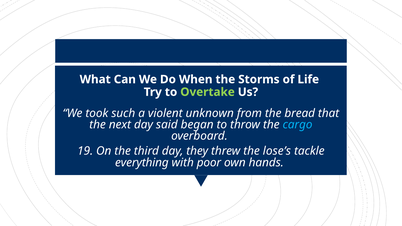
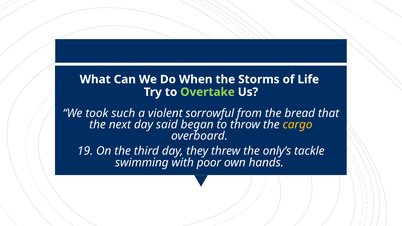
unknown: unknown -> sorrowful (210, 113)
cargo colour: light blue -> yellow (298, 125)
lose’s: lose’s -> only’s (277, 151)
everything: everything -> swimming (142, 163)
